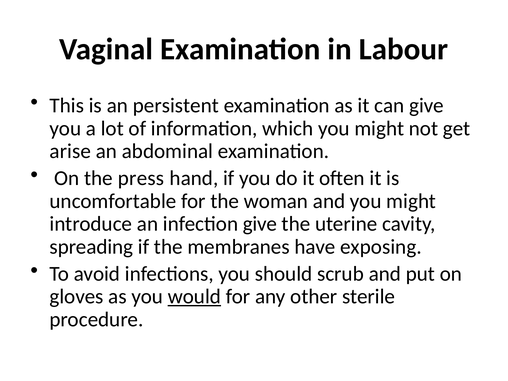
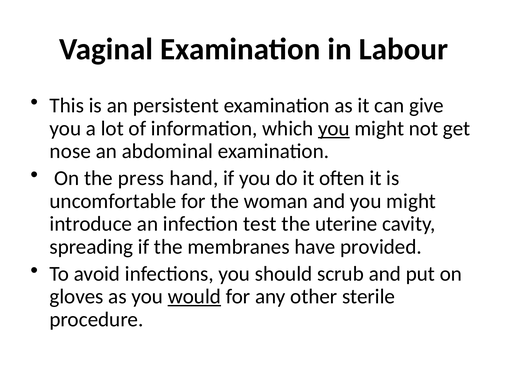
you underline: none -> present (334, 128)
arise: arise -> nose (70, 151)
infection give: give -> test (260, 224)
exposing: exposing -> provided (381, 247)
